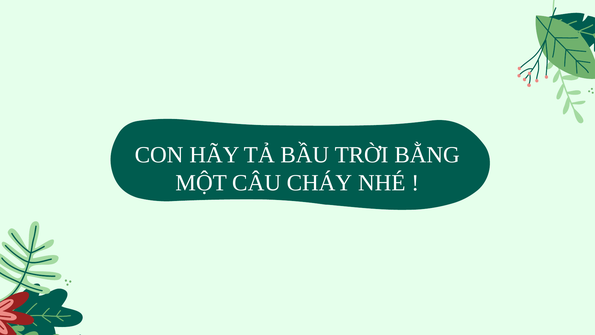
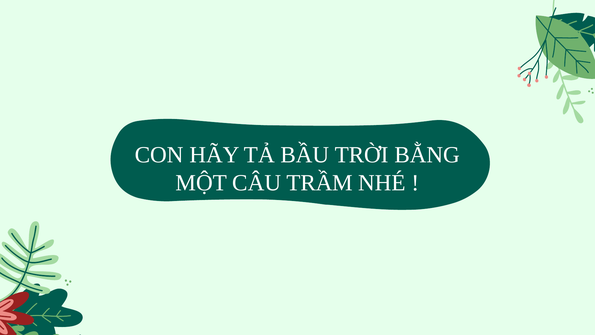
CHÁY: CHÁY -> TRẦM (320, 183)
